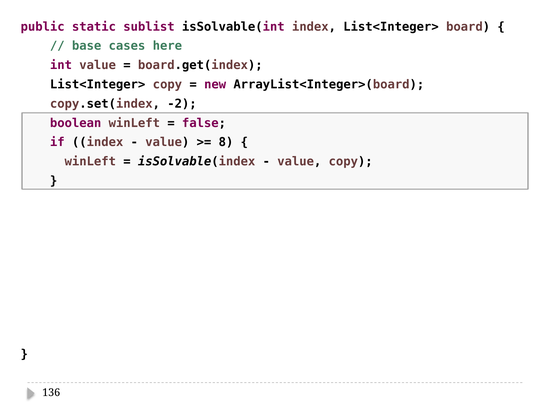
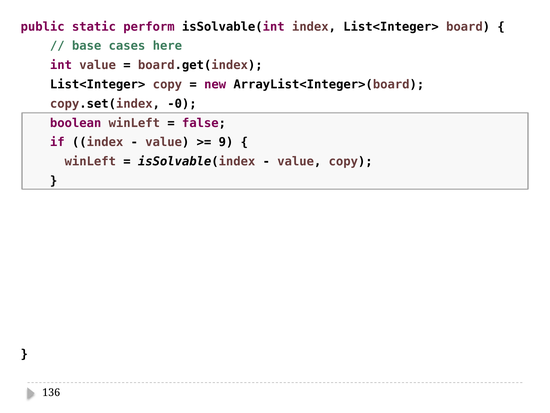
sublist: sublist -> perform (149, 27)
-2: -2 -> -0 (182, 104)
8: 8 -> 9 (226, 142)
